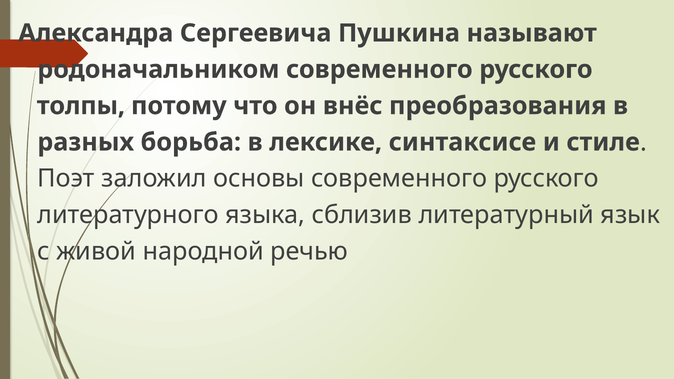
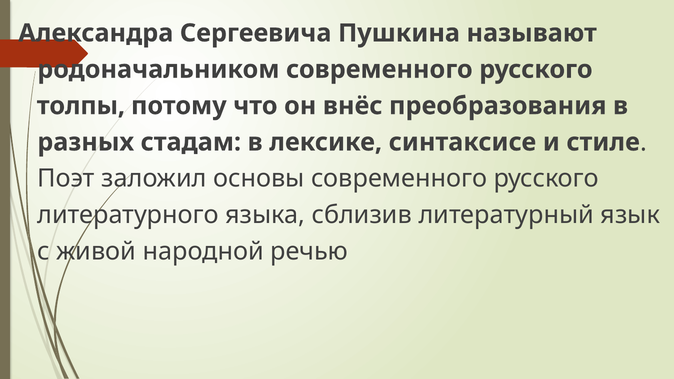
борьба: борьба -> стадам (191, 142)
